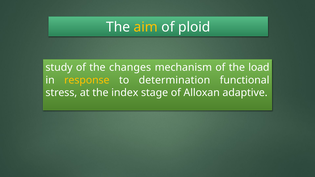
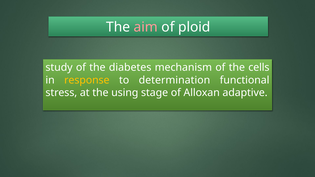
aim colour: yellow -> pink (146, 27)
changes: changes -> diabetes (130, 68)
load: load -> cells (259, 68)
index: index -> using (125, 93)
